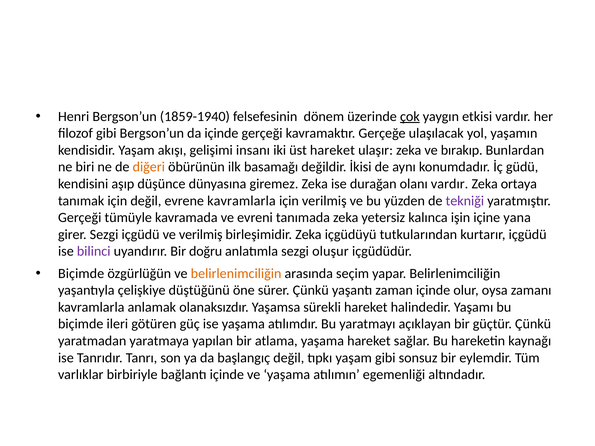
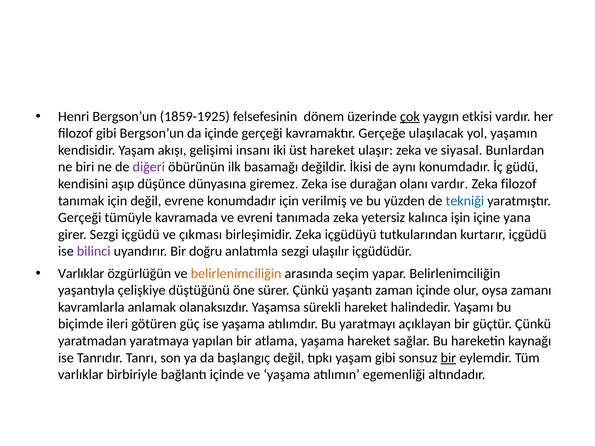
1859-1940: 1859-1940 -> 1859-1925 (195, 117)
bırakıp: bırakıp -> siyasal (462, 150)
diğeri colour: orange -> purple (149, 167)
Zeka ortaya: ortaya -> filozof (519, 184)
evrene kavramlarla: kavramlarla -> konumdadır (242, 201)
tekniği colour: purple -> blue (465, 201)
ve verilmiş: verilmiş -> çıkması (201, 235)
oluşur: oluşur -> ulaşılır (331, 251)
Biçimde: Biçimde -> Varlıklar (81, 274)
bir underline: none -> present (448, 358)
